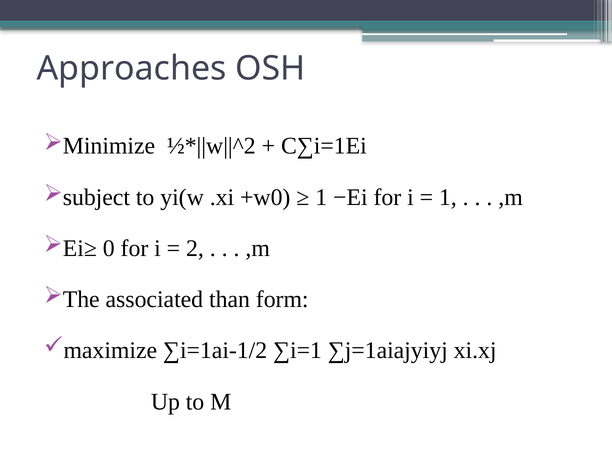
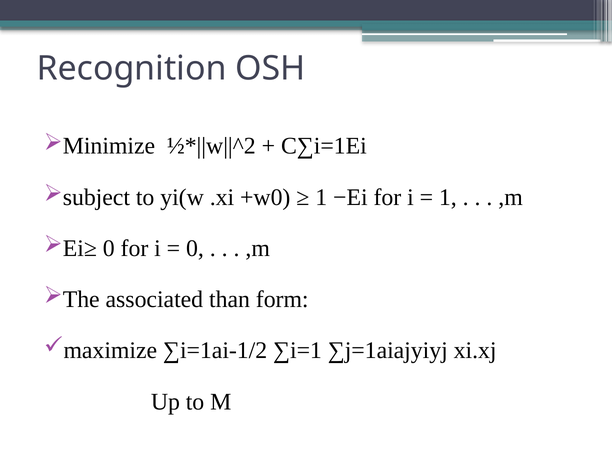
Approaches: Approaches -> Recognition (132, 69)
2: 2 -> 0 (195, 248)
